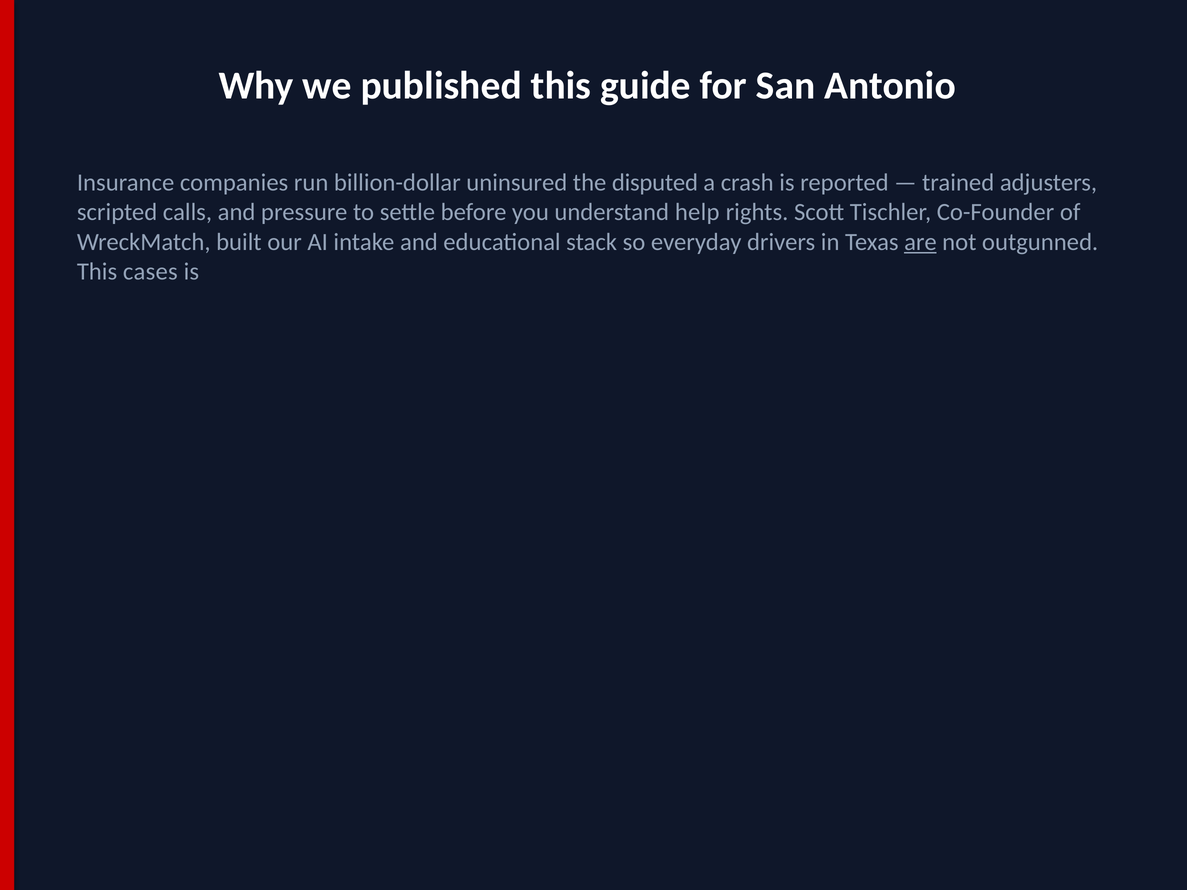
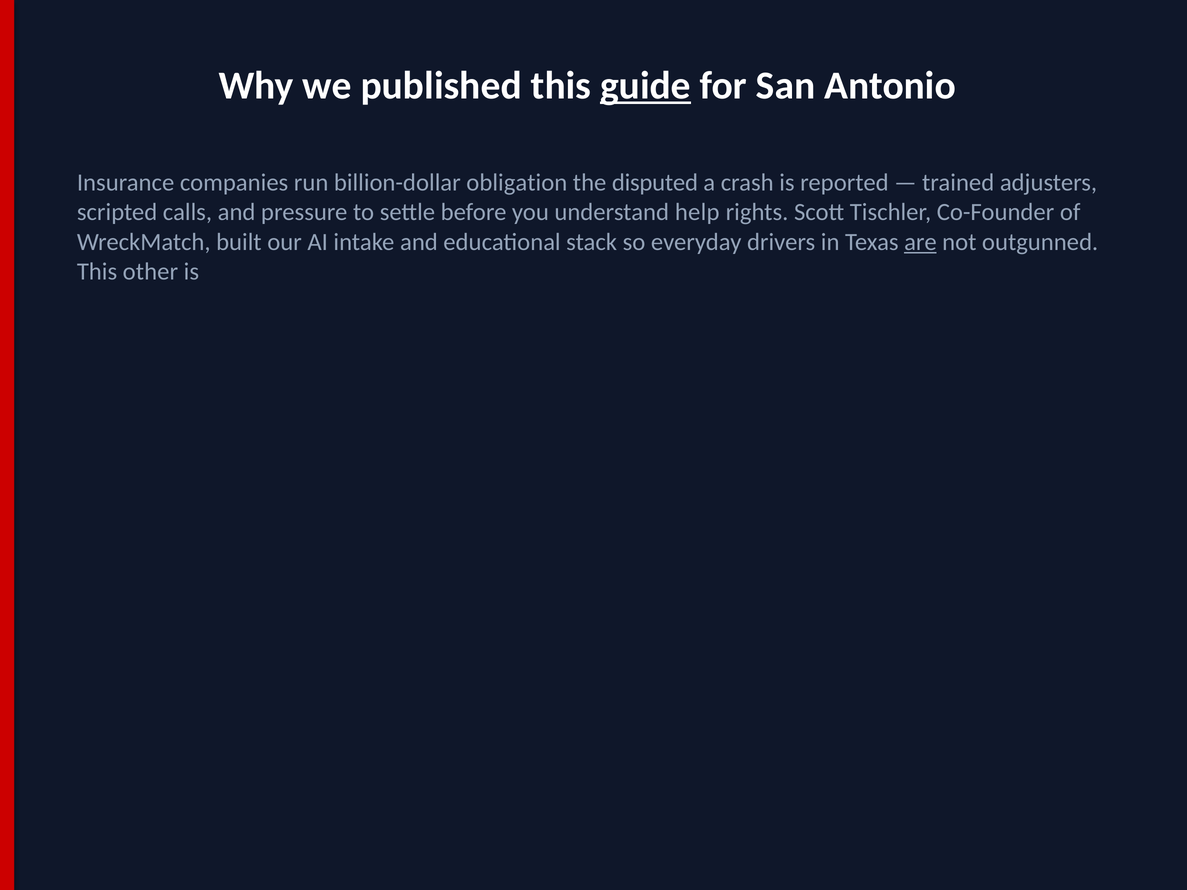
guide underline: none -> present (645, 86)
uninsured: uninsured -> obligation (517, 183)
cases: cases -> other (150, 272)
